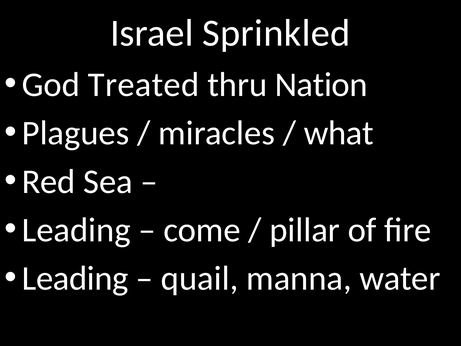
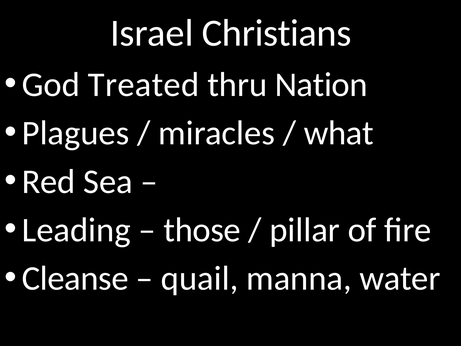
Sprinkled: Sprinkled -> Christians (277, 33)
come: come -> those (202, 230)
Leading: Leading -> Cleanse (75, 278)
